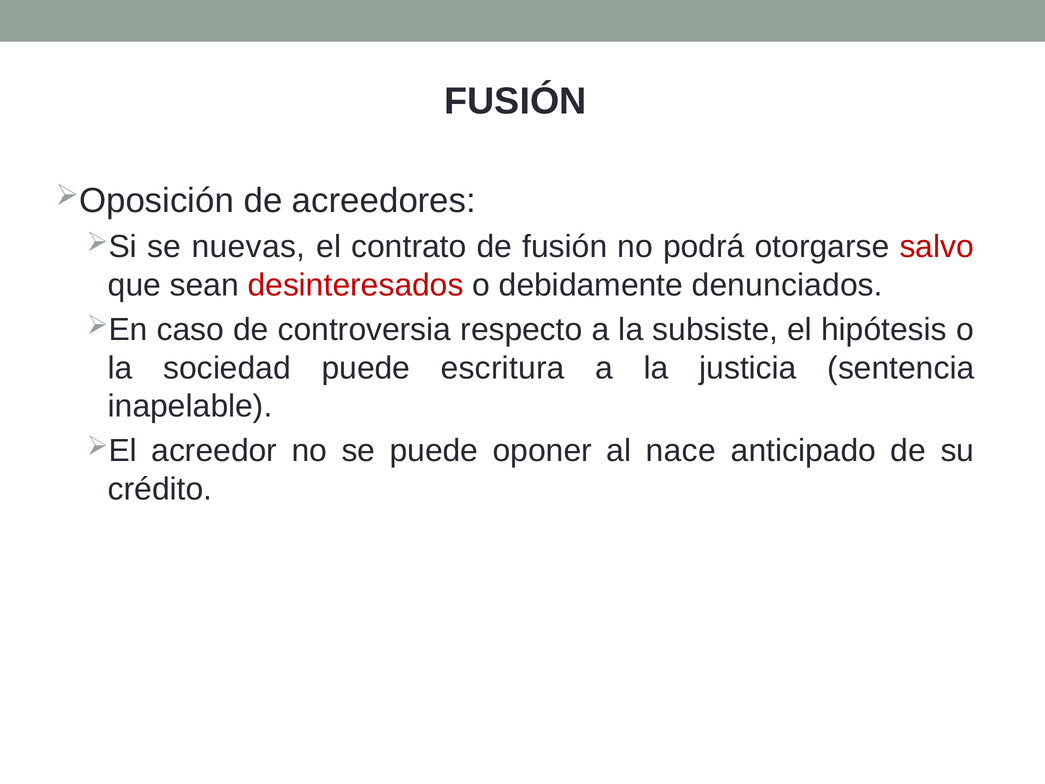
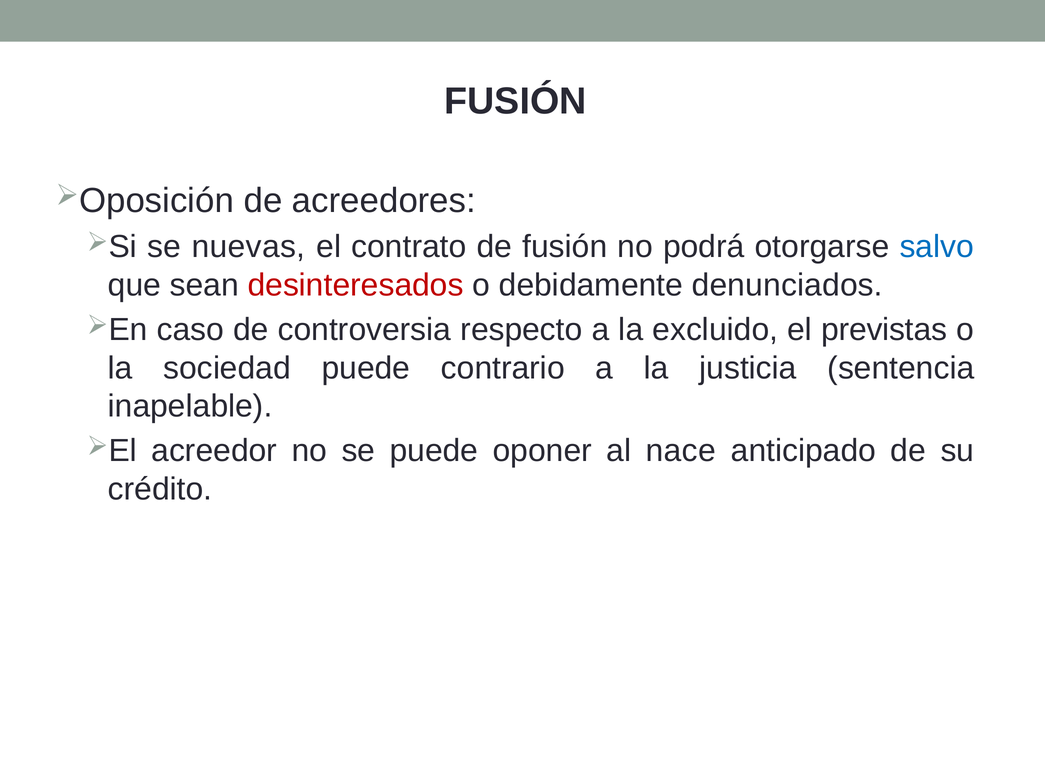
salvo colour: red -> blue (937, 247)
subsiste: subsiste -> excluido (715, 330)
hipótesis: hipótesis -> previstas (884, 330)
escritura: escritura -> contrario (503, 368)
